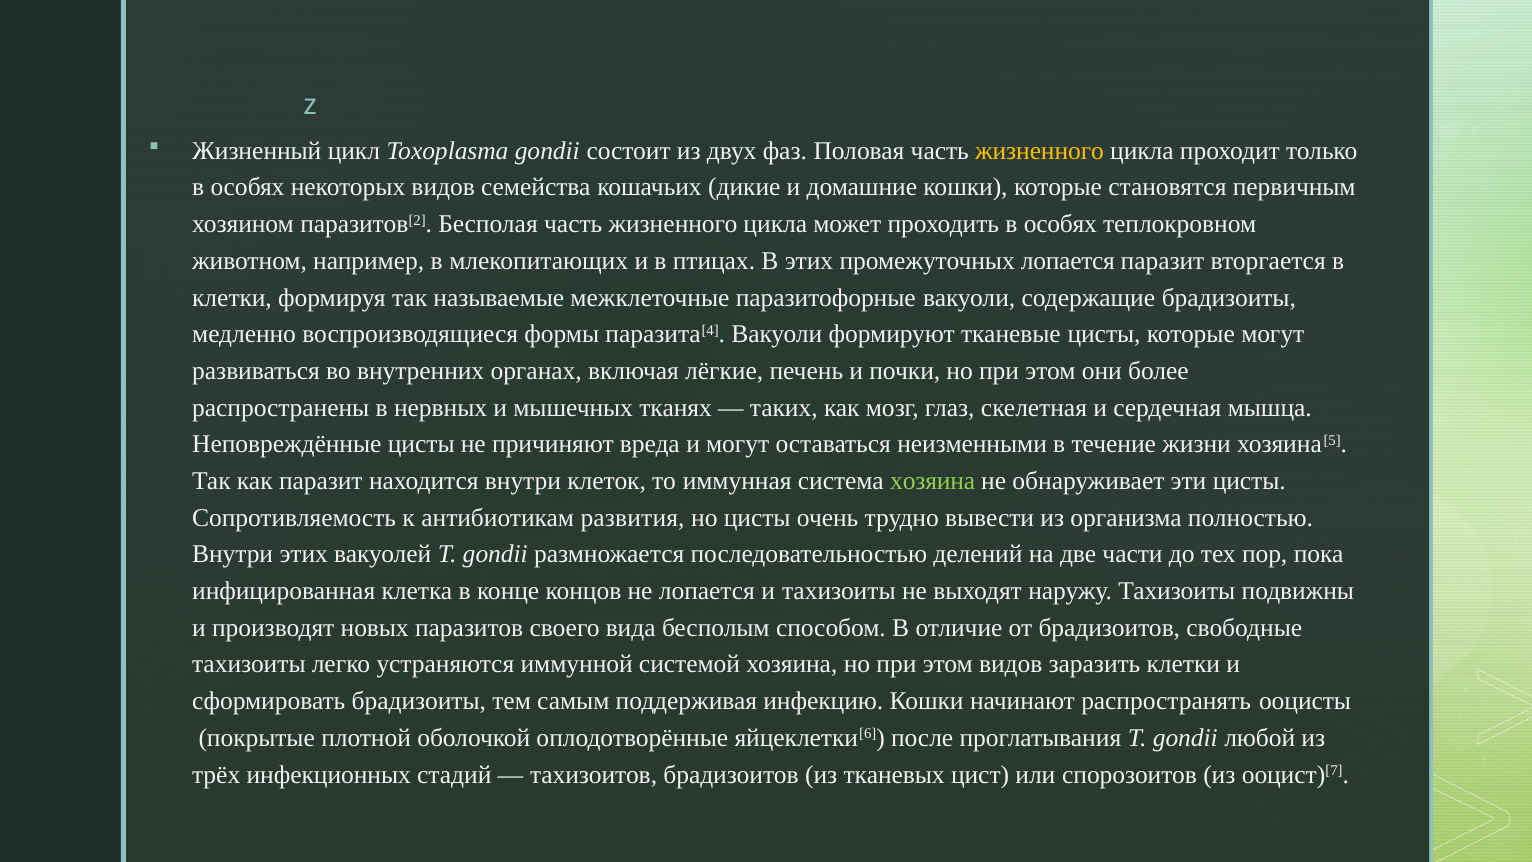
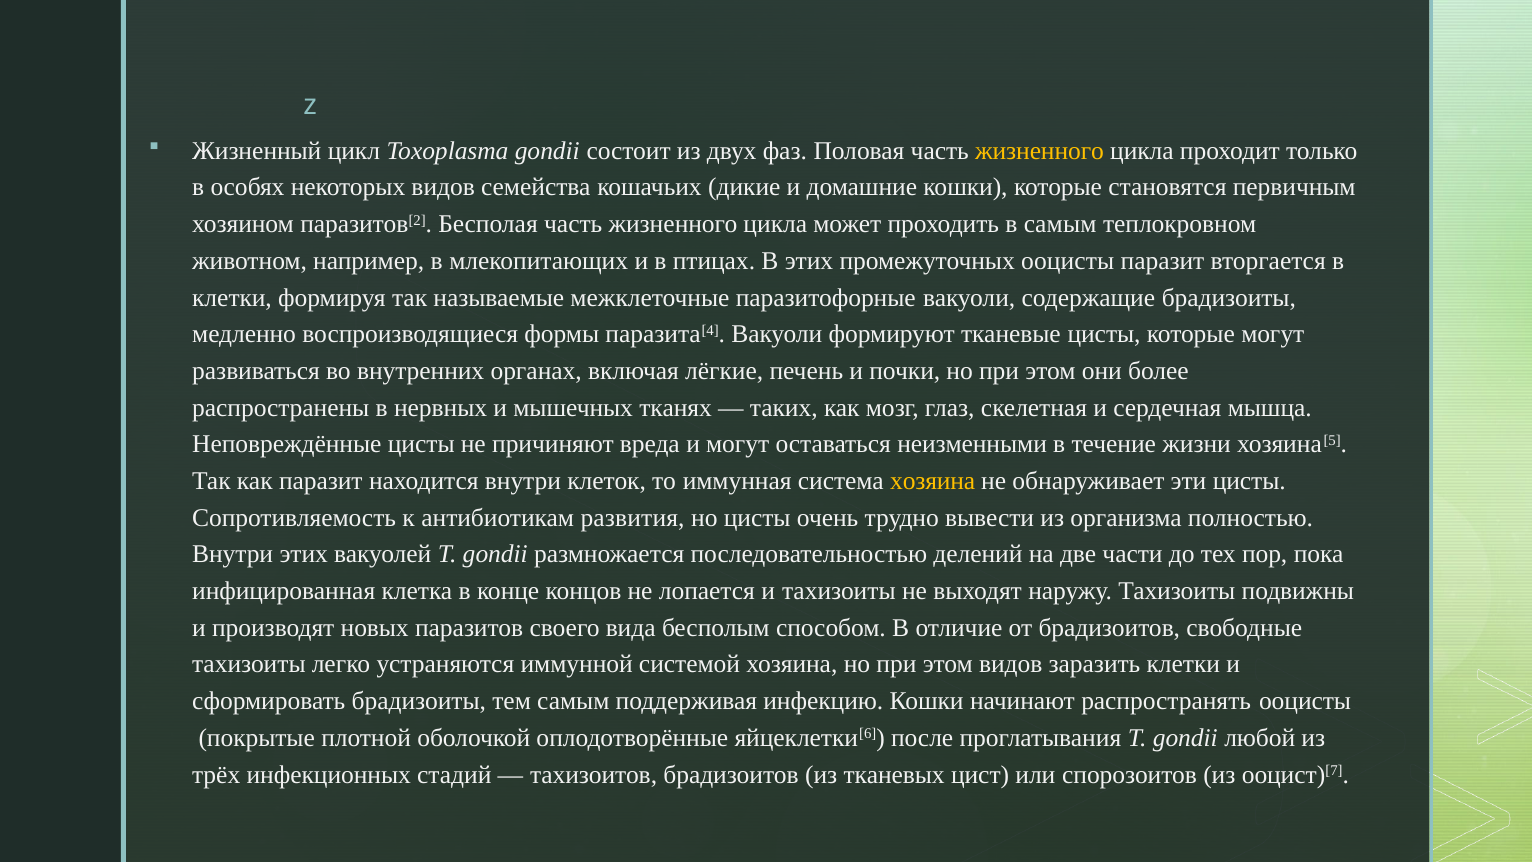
проходить в особях: особях -> самым (1060, 224)
промежуточных лопается: лопается -> ооцисты (1068, 261)
хозяина colour: light green -> yellow (933, 481)
